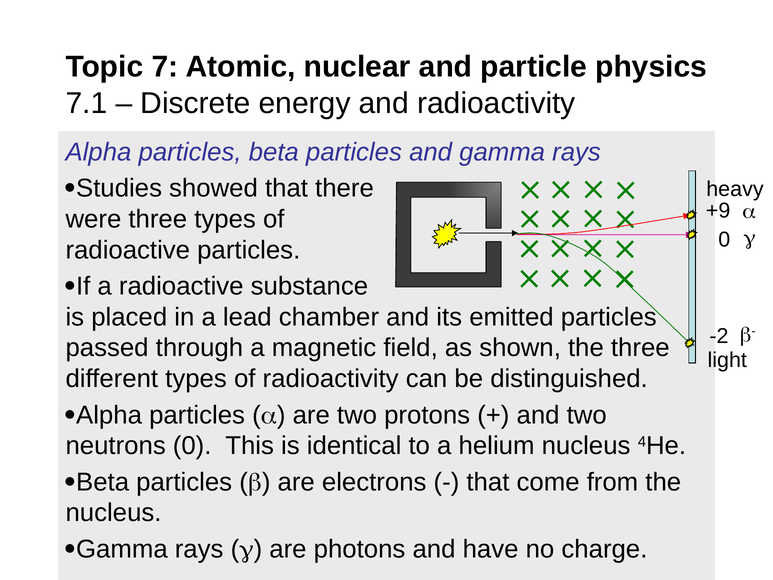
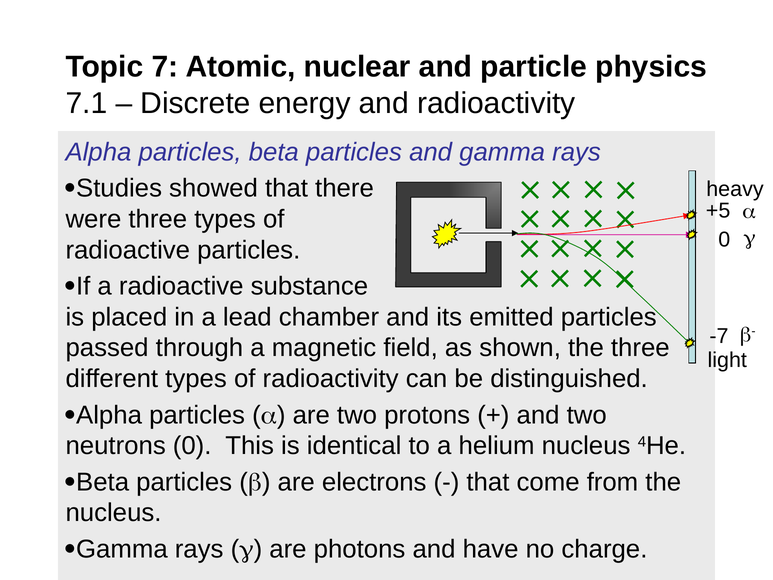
+9: +9 -> +5 (718, 211)
-2: -2 -> -7 (719, 336)
